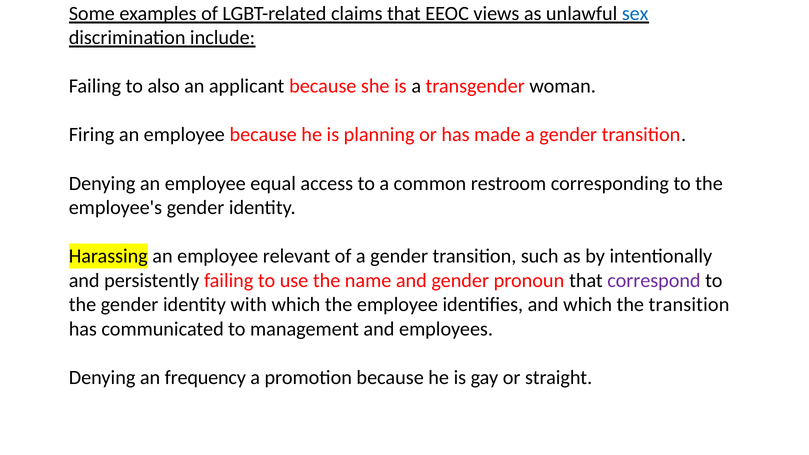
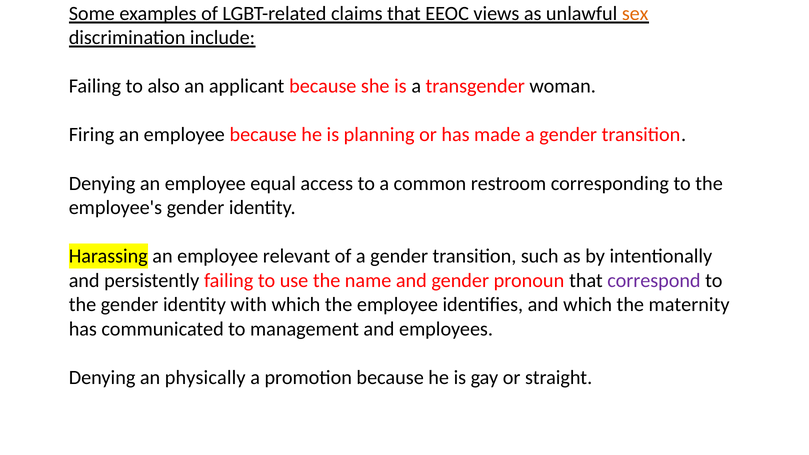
sex colour: blue -> orange (635, 13)
the transition: transition -> maternity (689, 305)
frequency: frequency -> physically (205, 378)
